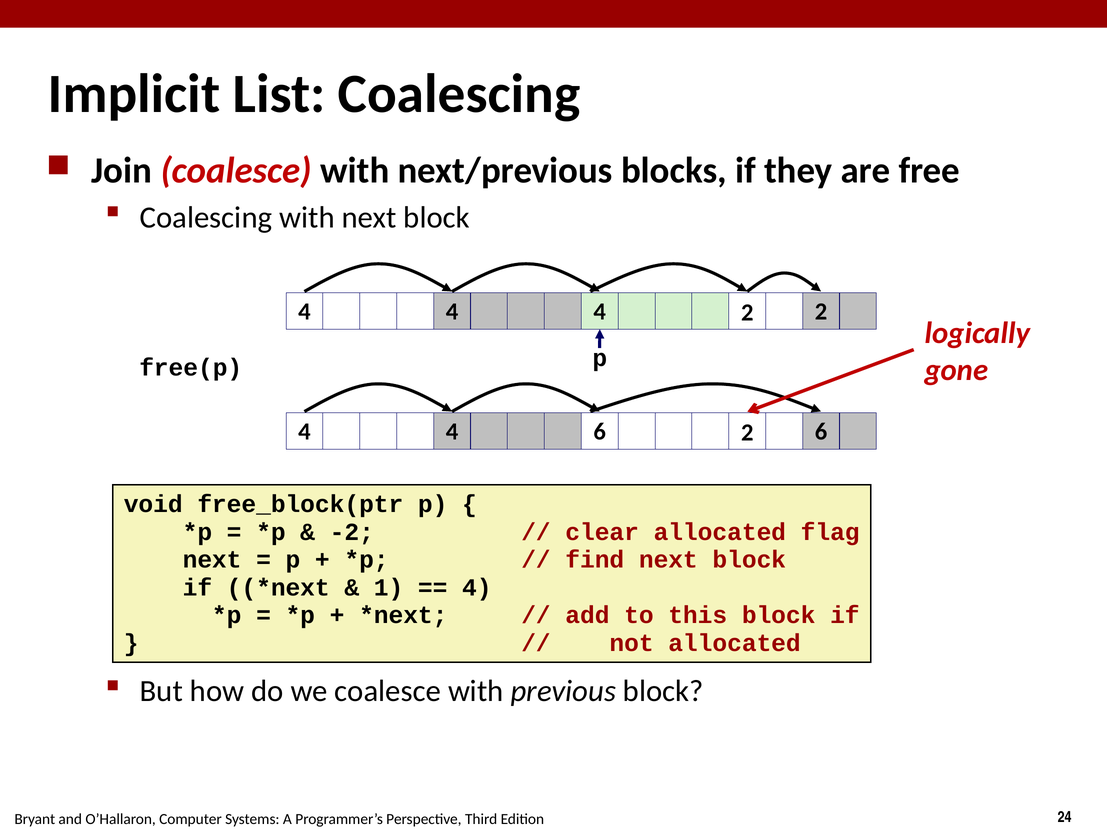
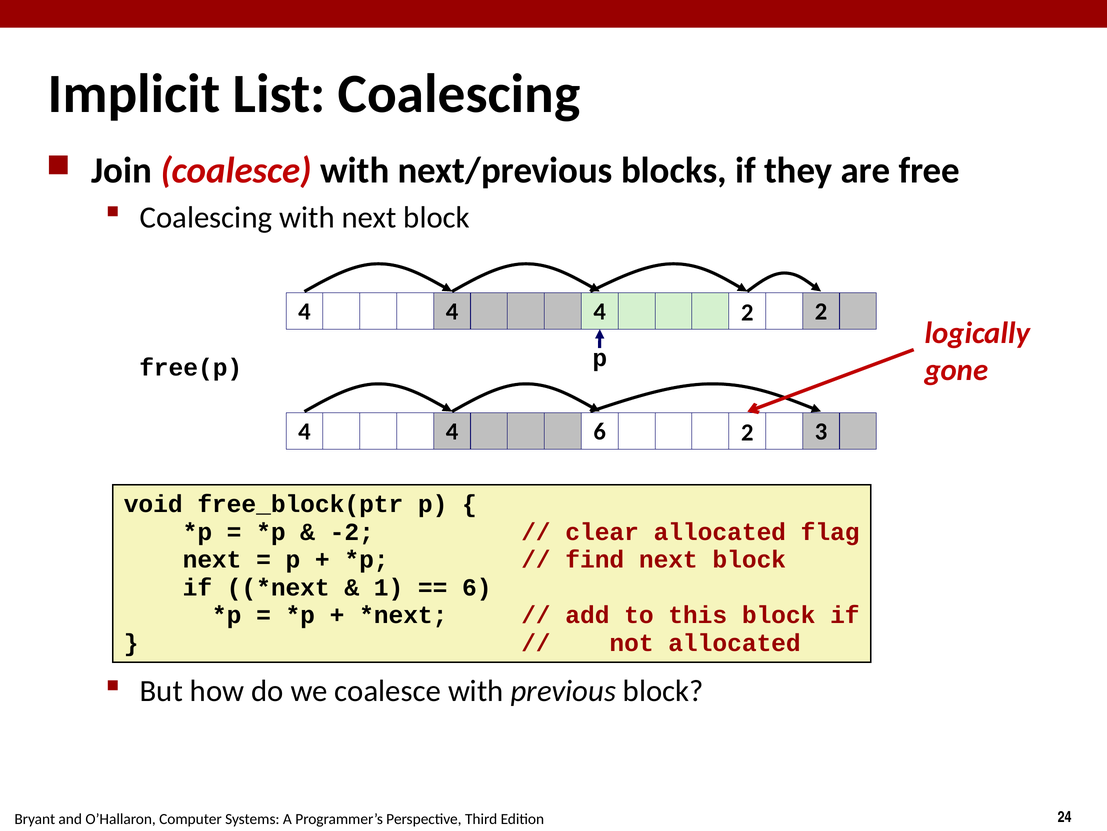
4 4 6: 6 -> 3 (821, 431)
4: 4 -> 6 (477, 587)
